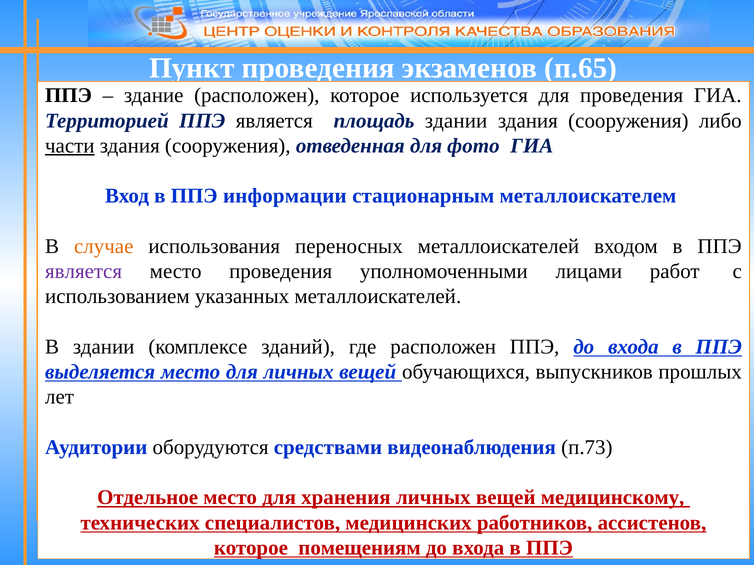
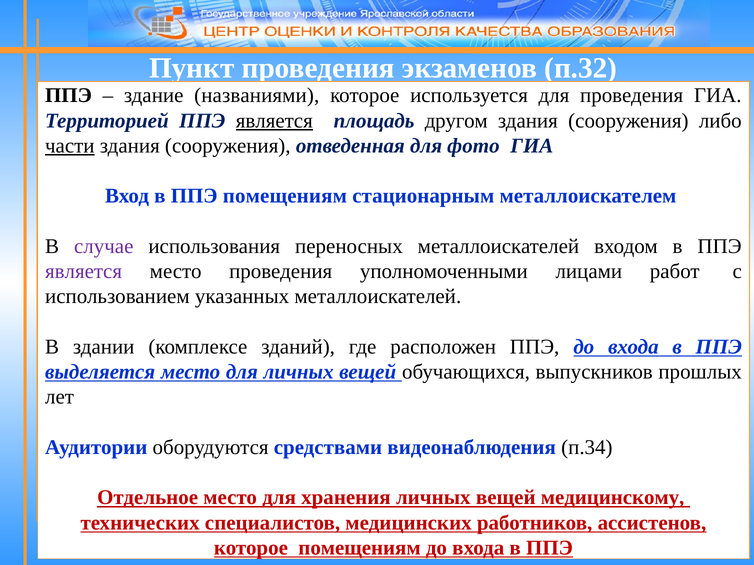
п.65: п.65 -> п.32 (581, 68)
здание расположен: расположен -> названиями (257, 96)
является underline: none -> present (274, 121)
площадь здании: здании -> другом (456, 121)
ППЭ информации: информации -> помещениям (285, 196)
случае colour: orange -> purple (104, 247)
п.73: п.73 -> п.34 (587, 448)
